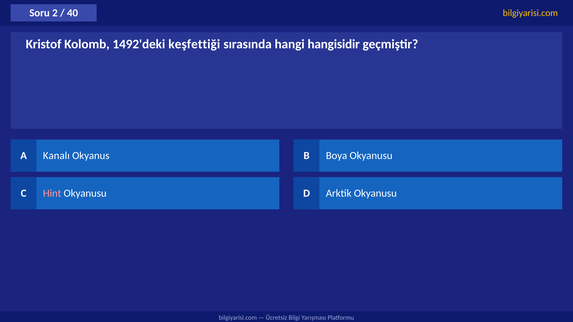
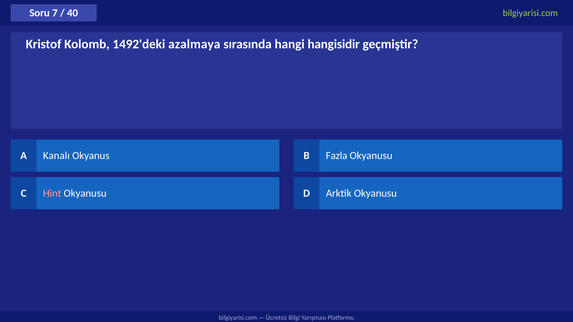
2: 2 -> 7 (55, 13)
bilgiyarisi.com colour: yellow -> light green (530, 13)
keşfettiği: keşfettiği -> azalmaya (194, 44)
Boya: Boya -> Fazla (337, 156)
